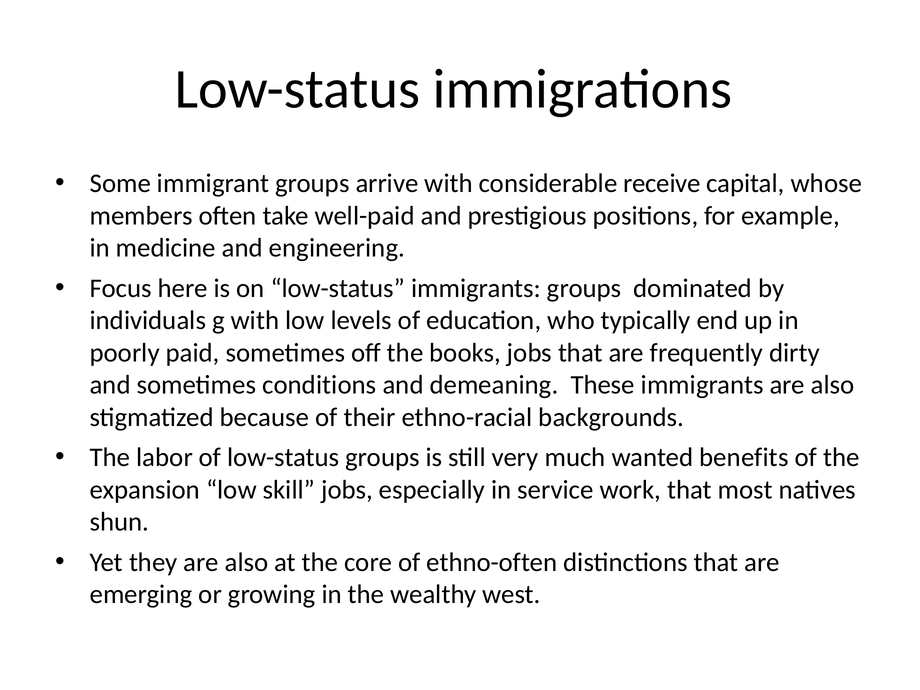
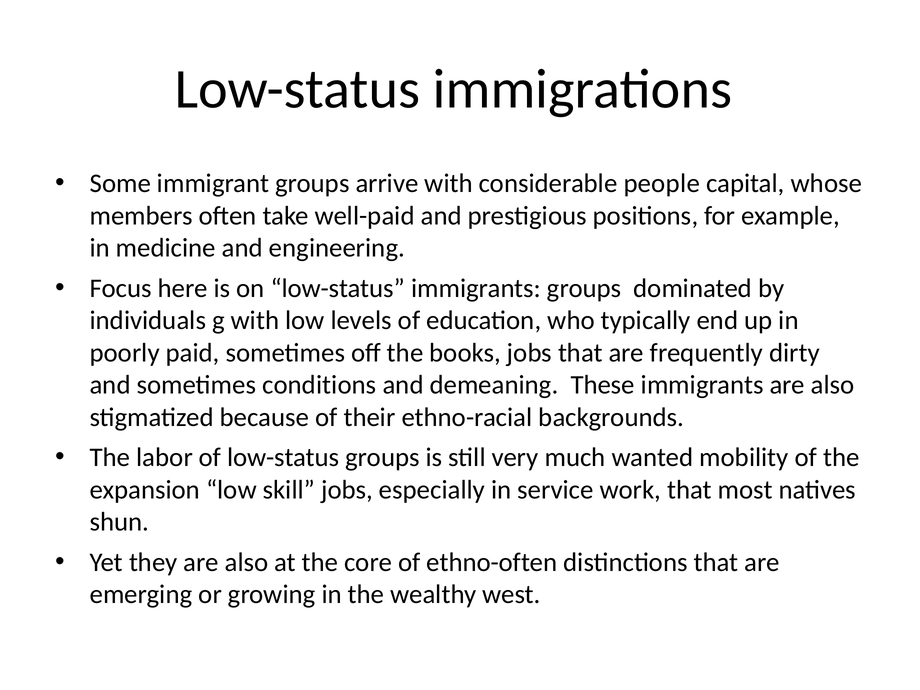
receive: receive -> people (662, 184)
benefits: benefits -> mobility (744, 458)
